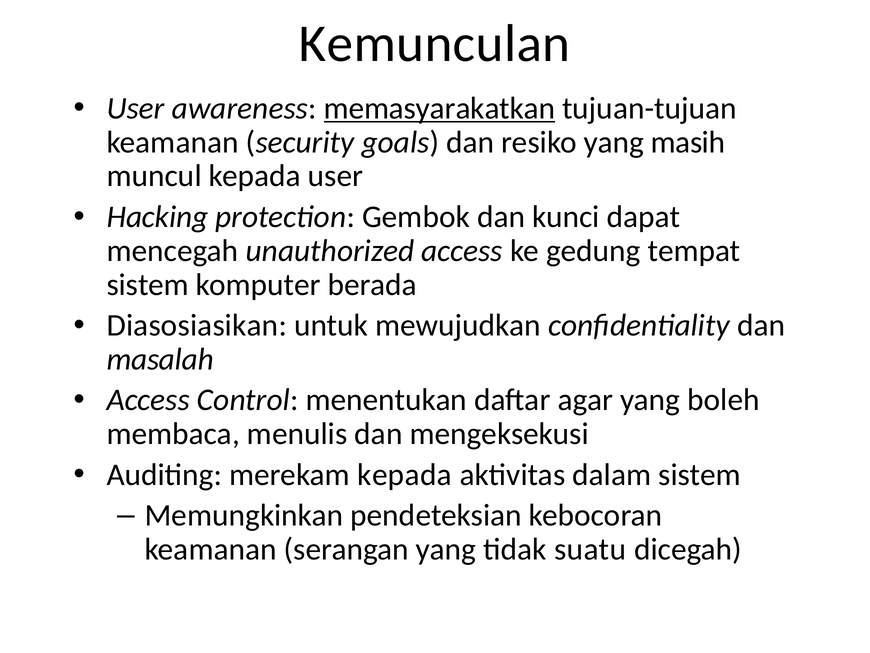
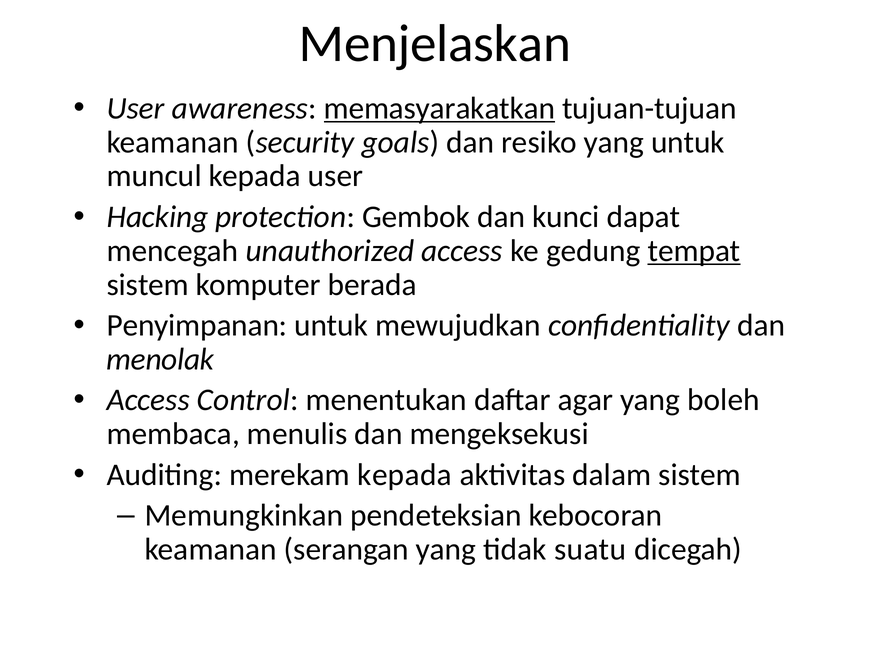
Kemunculan: Kemunculan -> Menjelaskan (435, 44)
yang masih: masih -> untuk (688, 142)
tempat underline: none -> present (694, 251)
Diasosiasikan: Diasosiasikan -> Penyimpanan (197, 325)
masalah: masalah -> menolak (160, 359)
